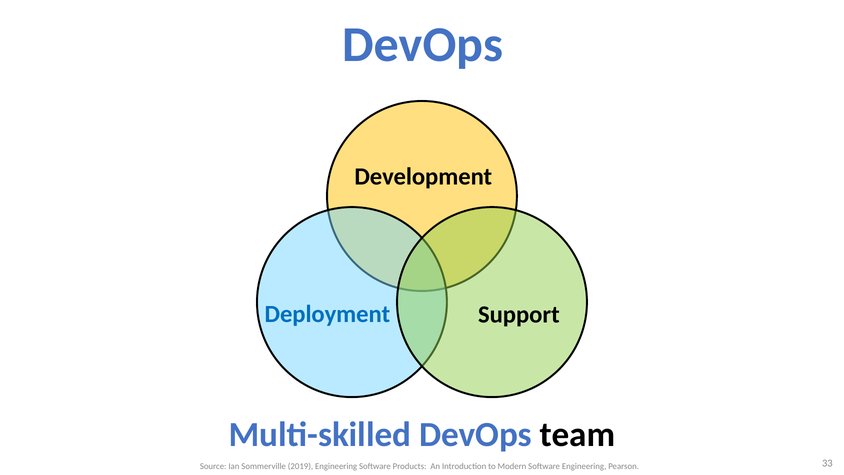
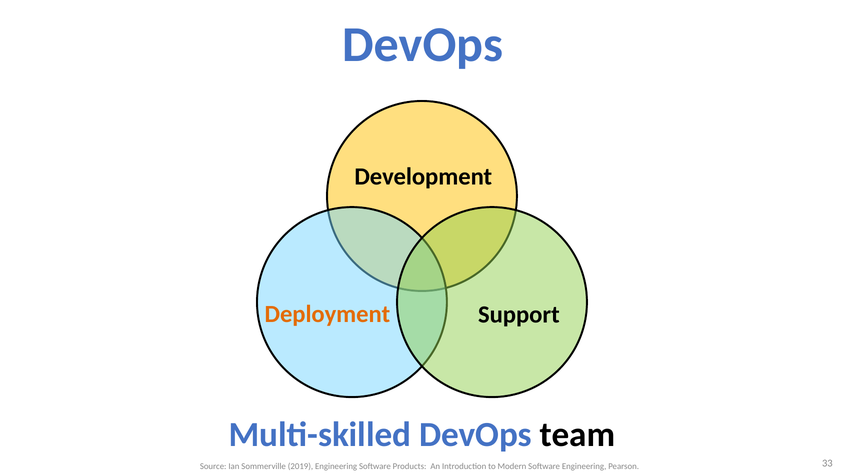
Deployment colour: blue -> orange (327, 314)
